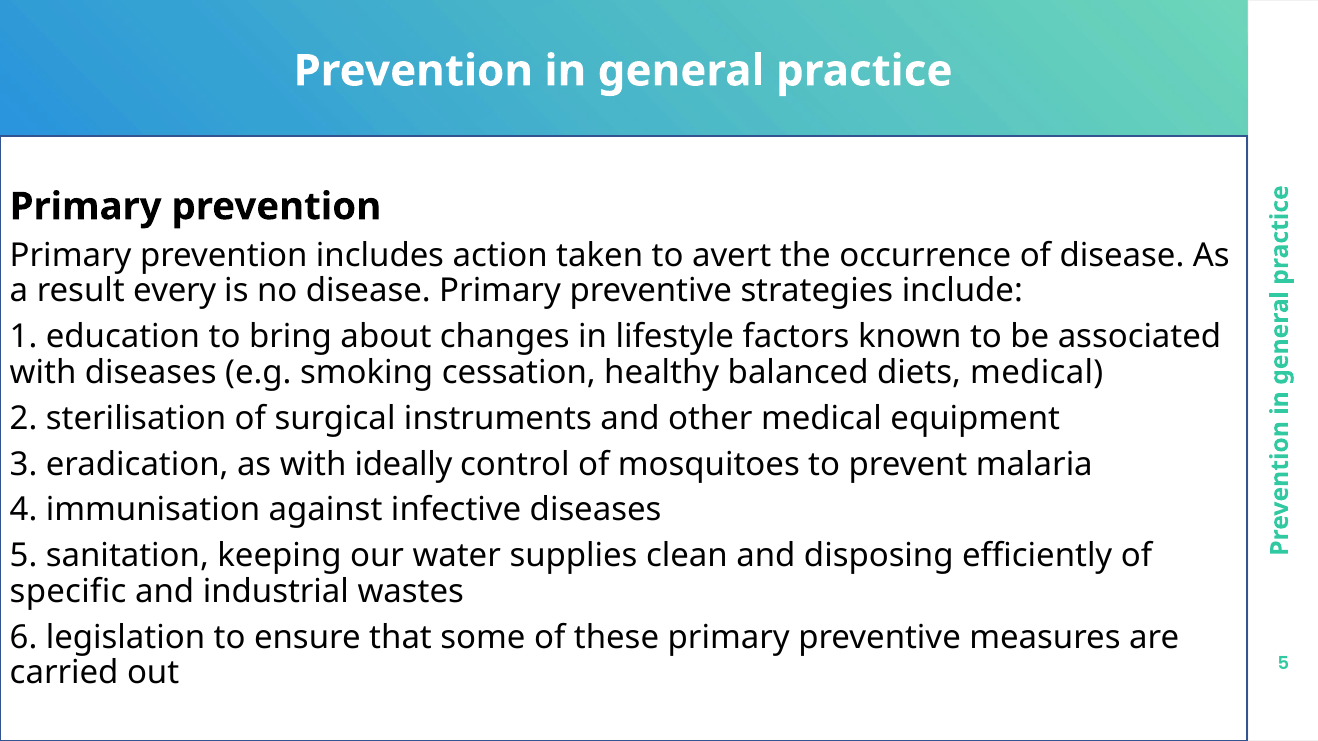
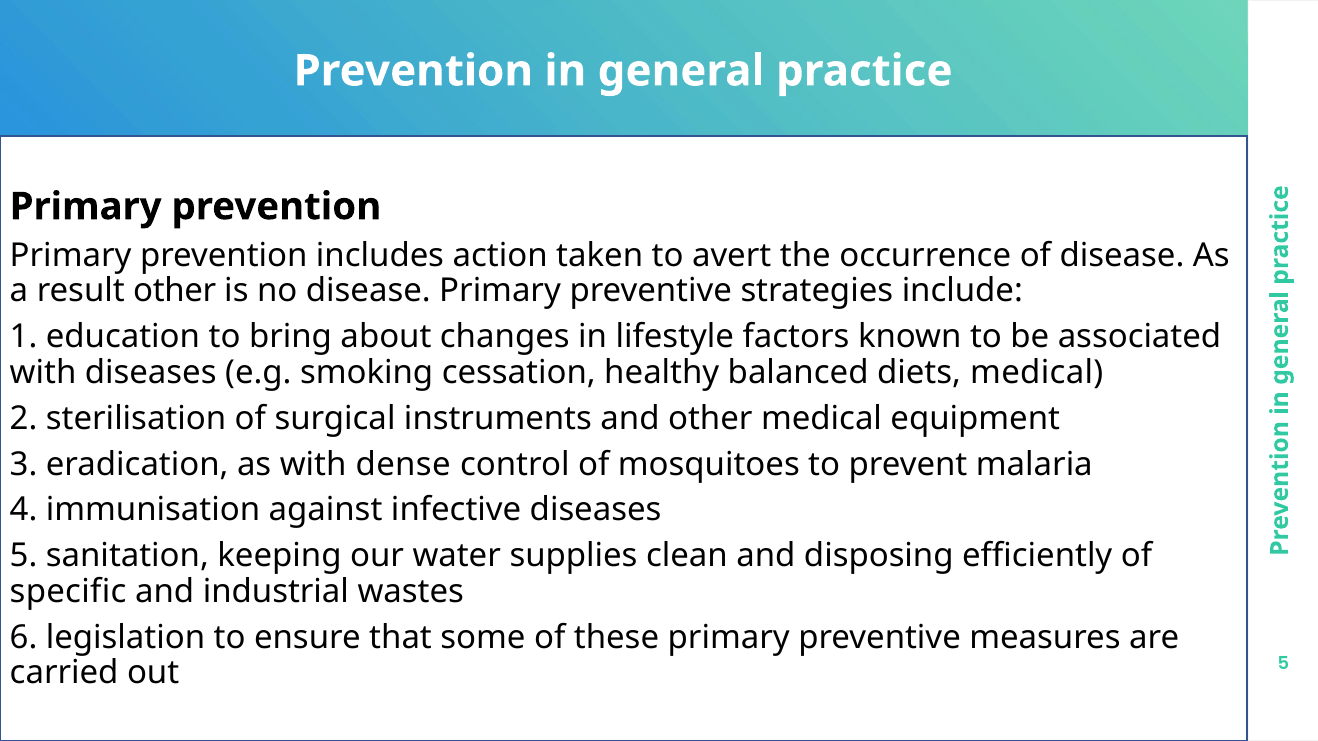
result every: every -> other (175, 291)
ideally: ideally -> dense (403, 464)
